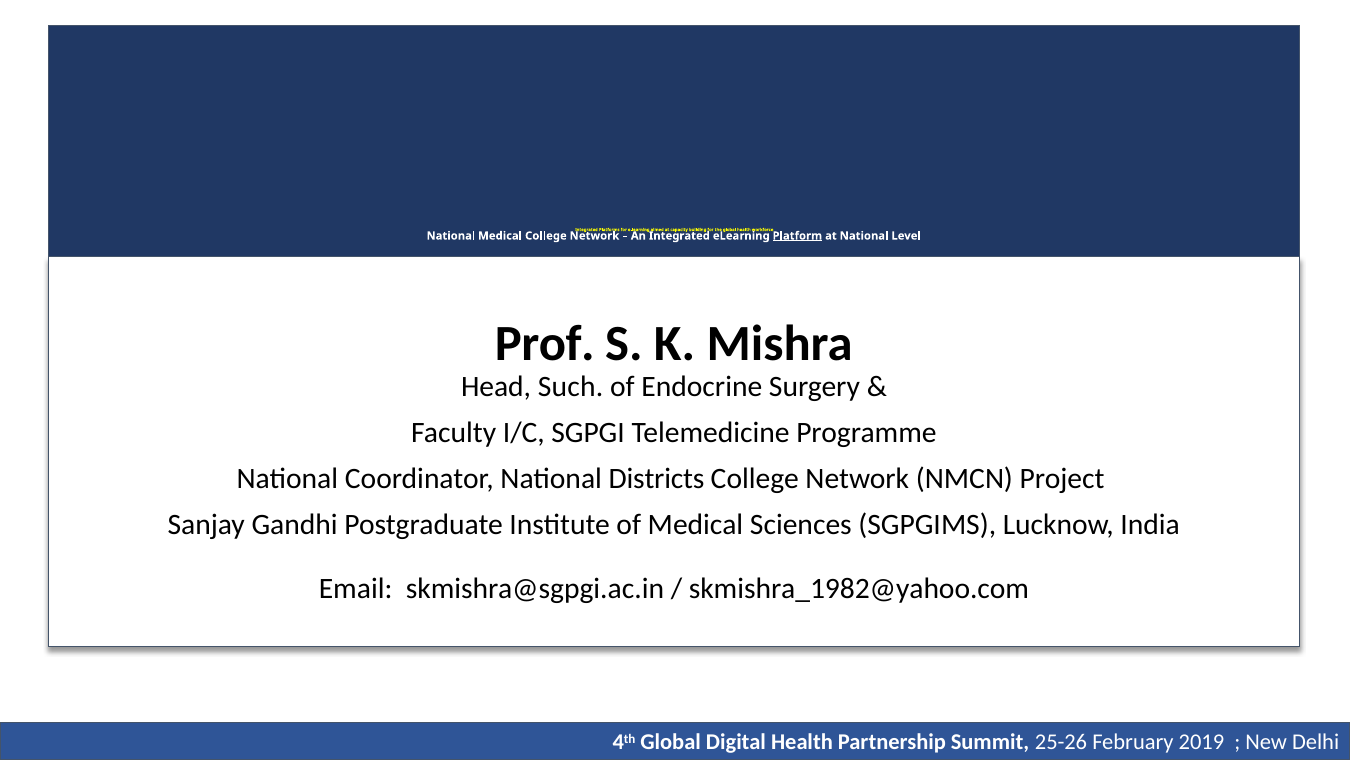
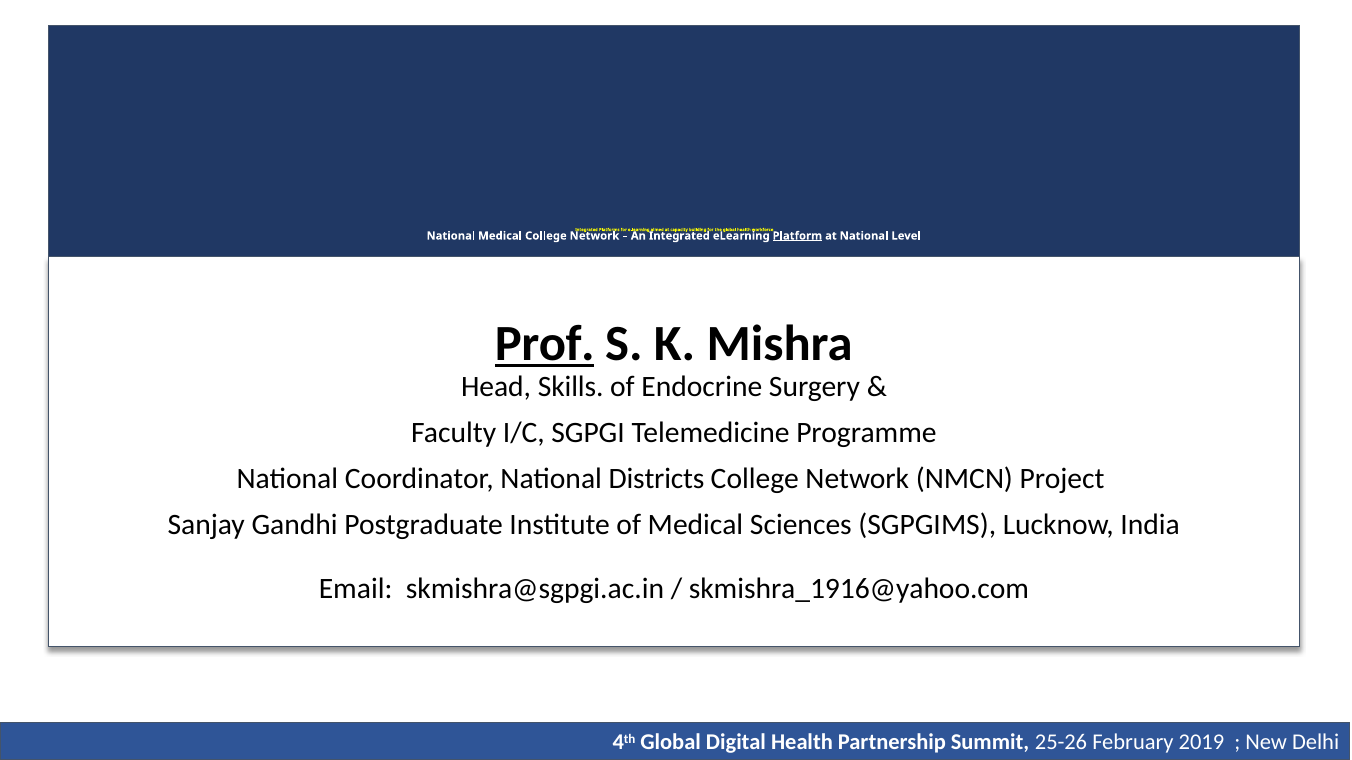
Prof underline: none -> present (545, 344)
Such: Such -> Skills (571, 387)
skmishra_1982@yahoo.com: skmishra_1982@yahoo.com -> skmishra_1916@yahoo.com (859, 589)
